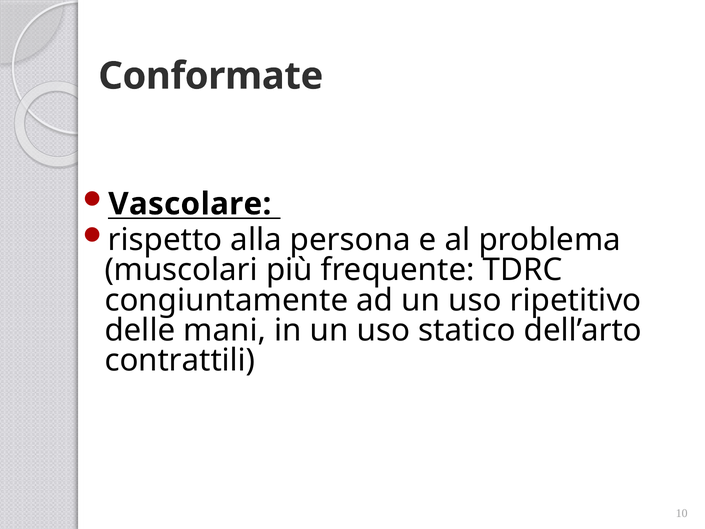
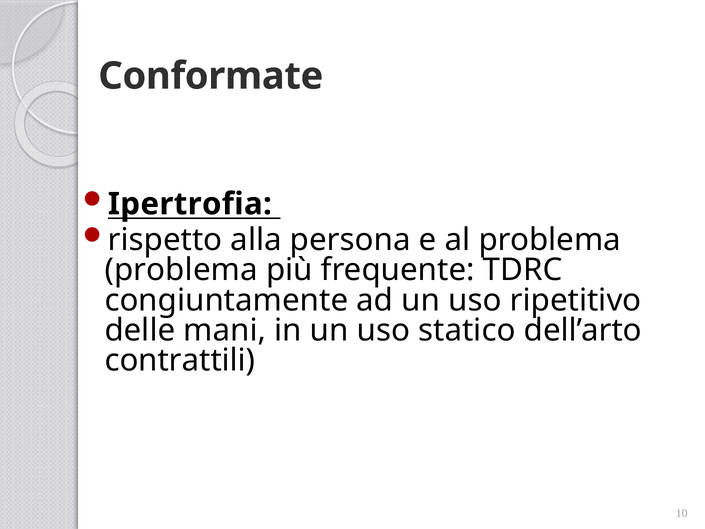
Vascolare: Vascolare -> Ipertrofia (190, 204)
muscolari: muscolari -> problema (181, 270)
